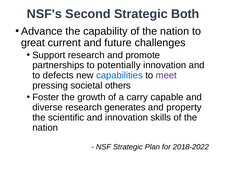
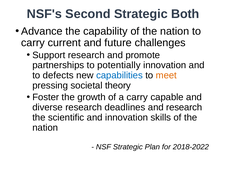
great: great -> carry (33, 43)
meet colour: purple -> orange (166, 76)
others: others -> theory (118, 86)
generates: generates -> deadlines (125, 108)
and property: property -> research (184, 108)
